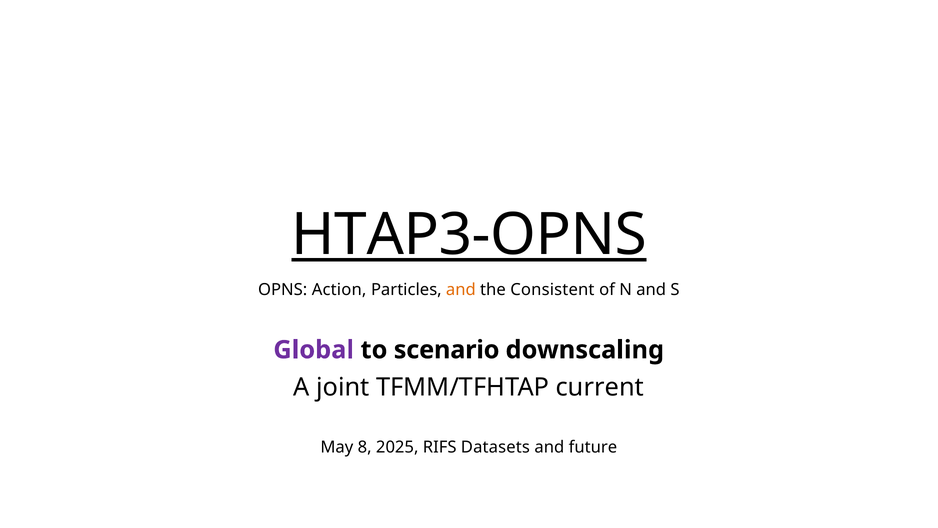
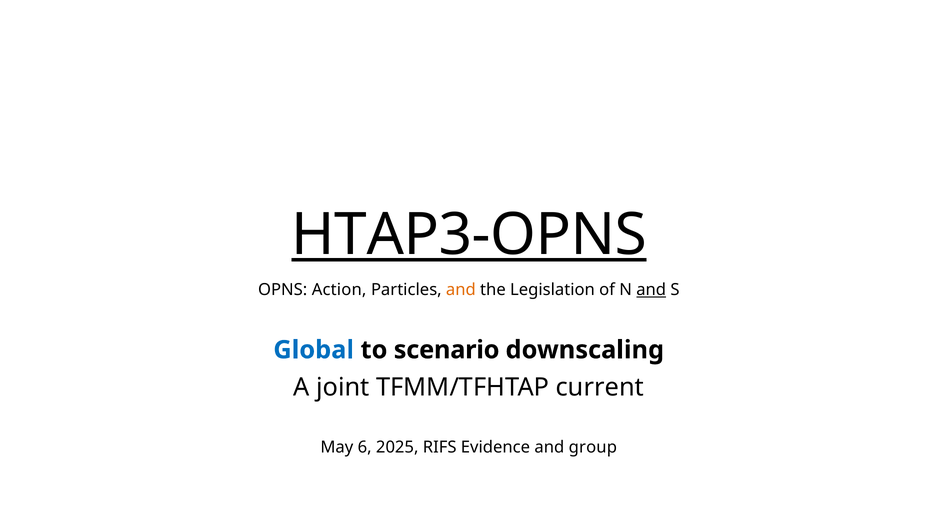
Consistent: Consistent -> Legislation (552, 290)
and underline: none -> present (651, 290)
Global colour: purple -> blue (314, 350)
8: 8 -> 6 (365, 447)
Datasets: Datasets -> Evidence (495, 447)
future: future -> group (593, 447)
